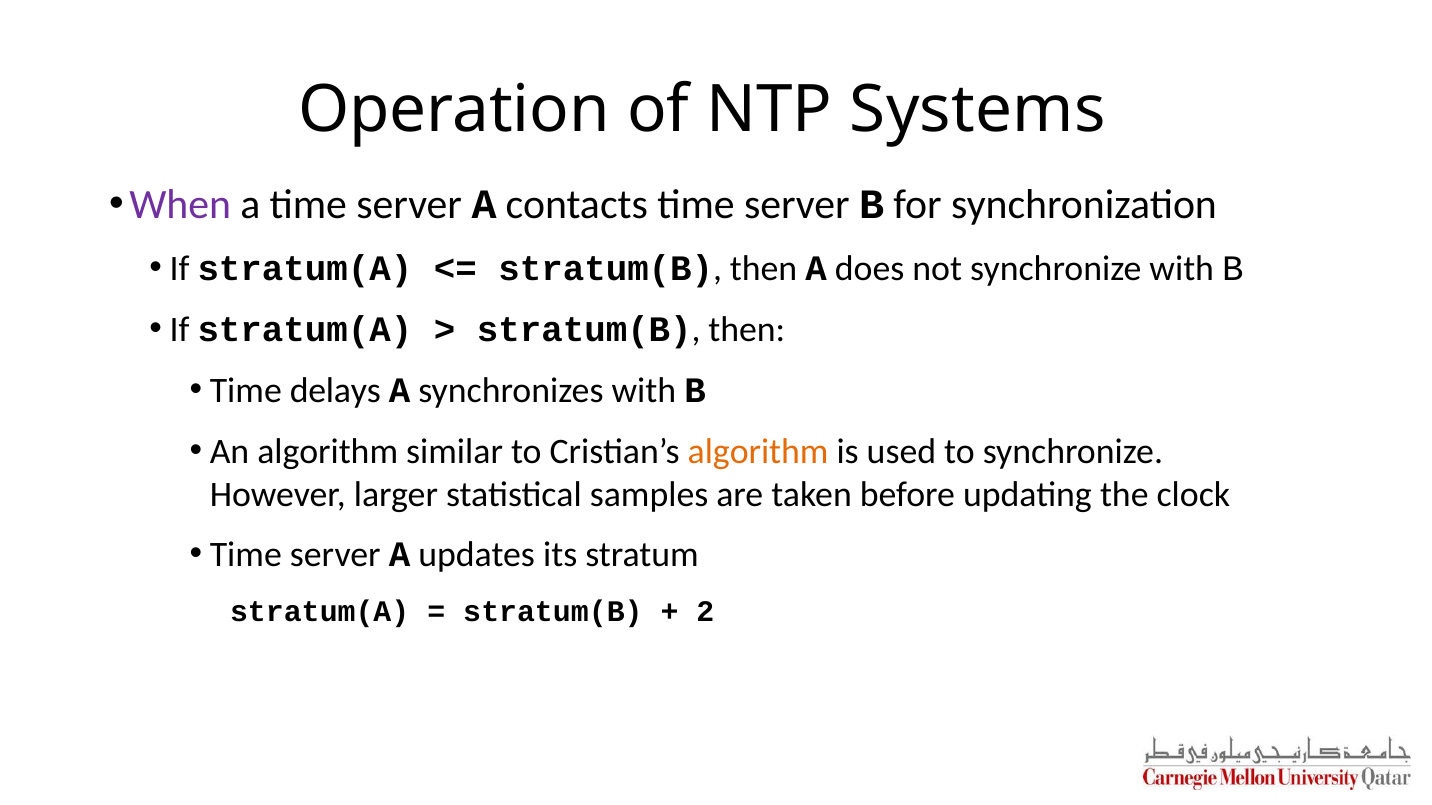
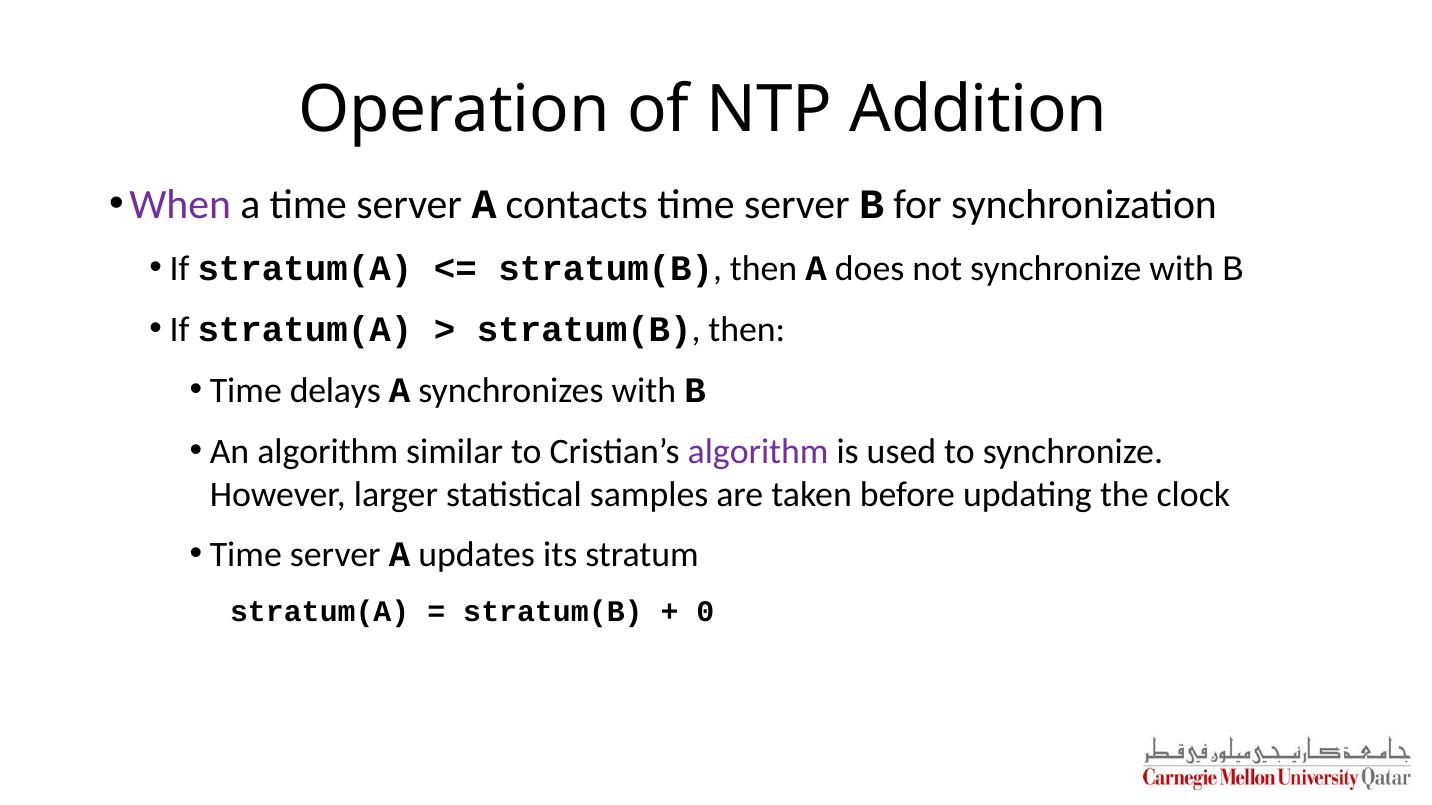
Systems: Systems -> Addition (978, 110)
algorithm colour: orange -> purple (758, 452)
2: 2 -> 0 (705, 612)
